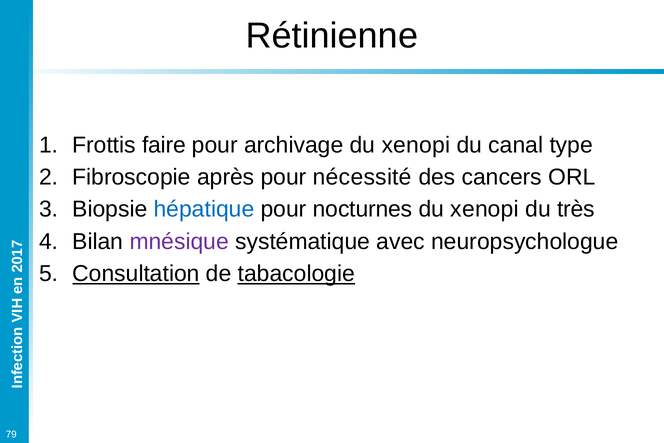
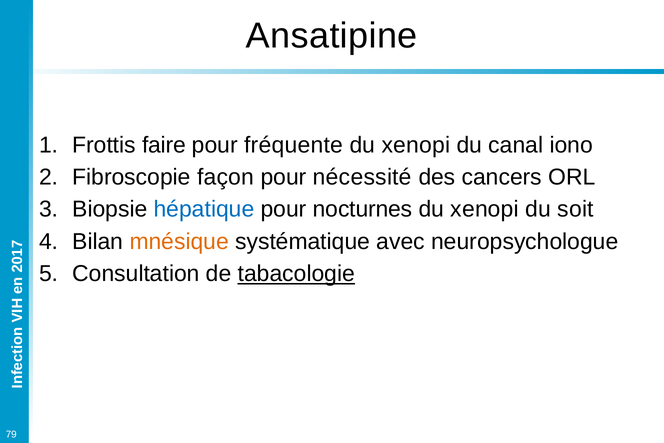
Rétinienne: Rétinienne -> Ansatipine (332, 36)
archivage: archivage -> fréquente (294, 145)
type: type -> iono (571, 145)
après: après -> façon (226, 177)
très: très -> soit (576, 209)
mnésique colour: purple -> orange (179, 241)
Consultation underline: present -> none (136, 273)
